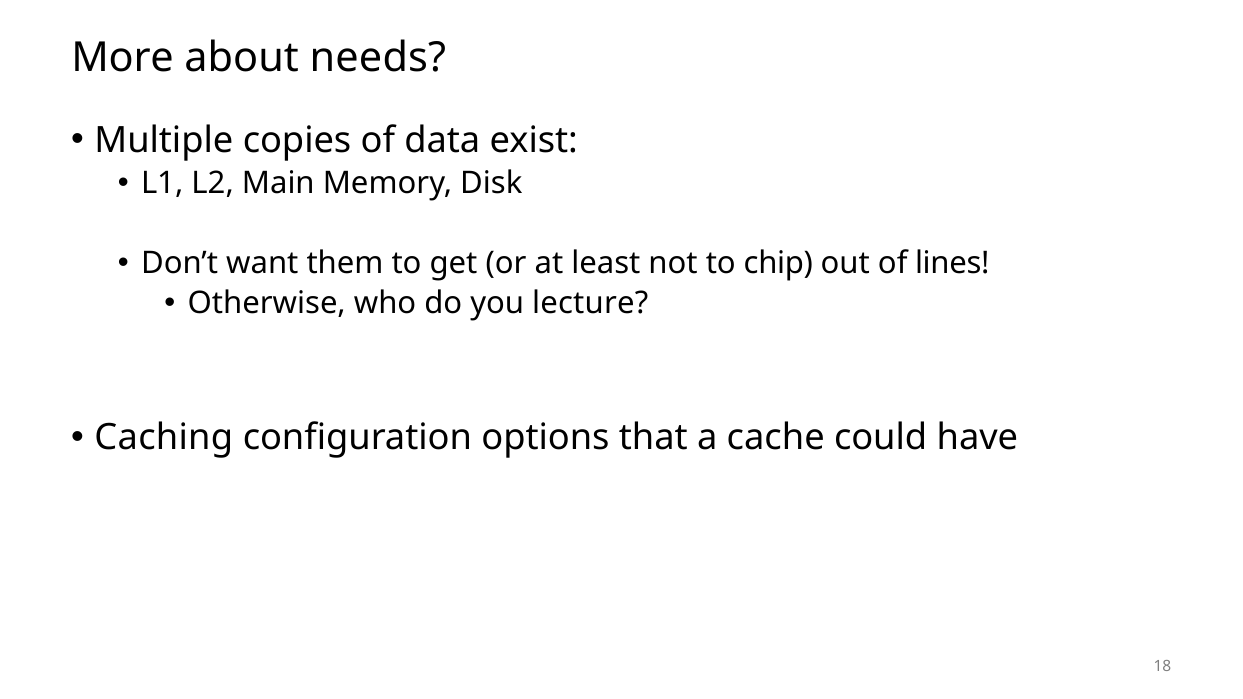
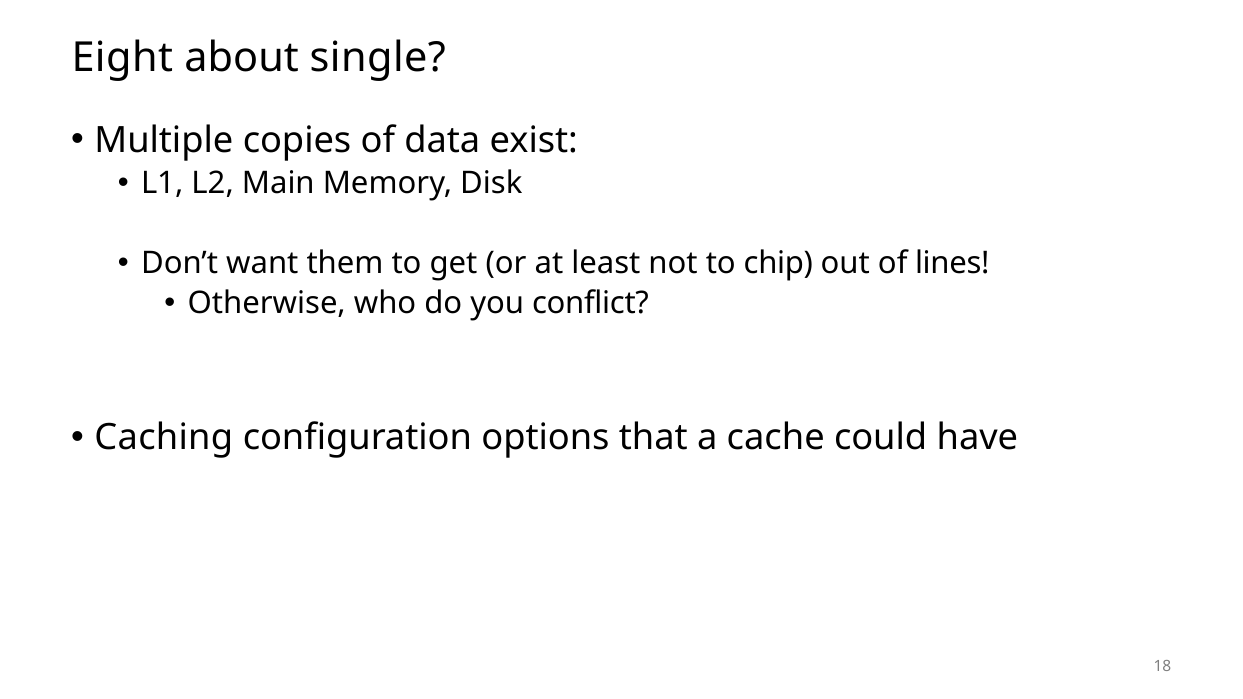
More: More -> Eight (122, 58)
needs: needs -> single (378, 58)
lecture: lecture -> conflict (591, 303)
